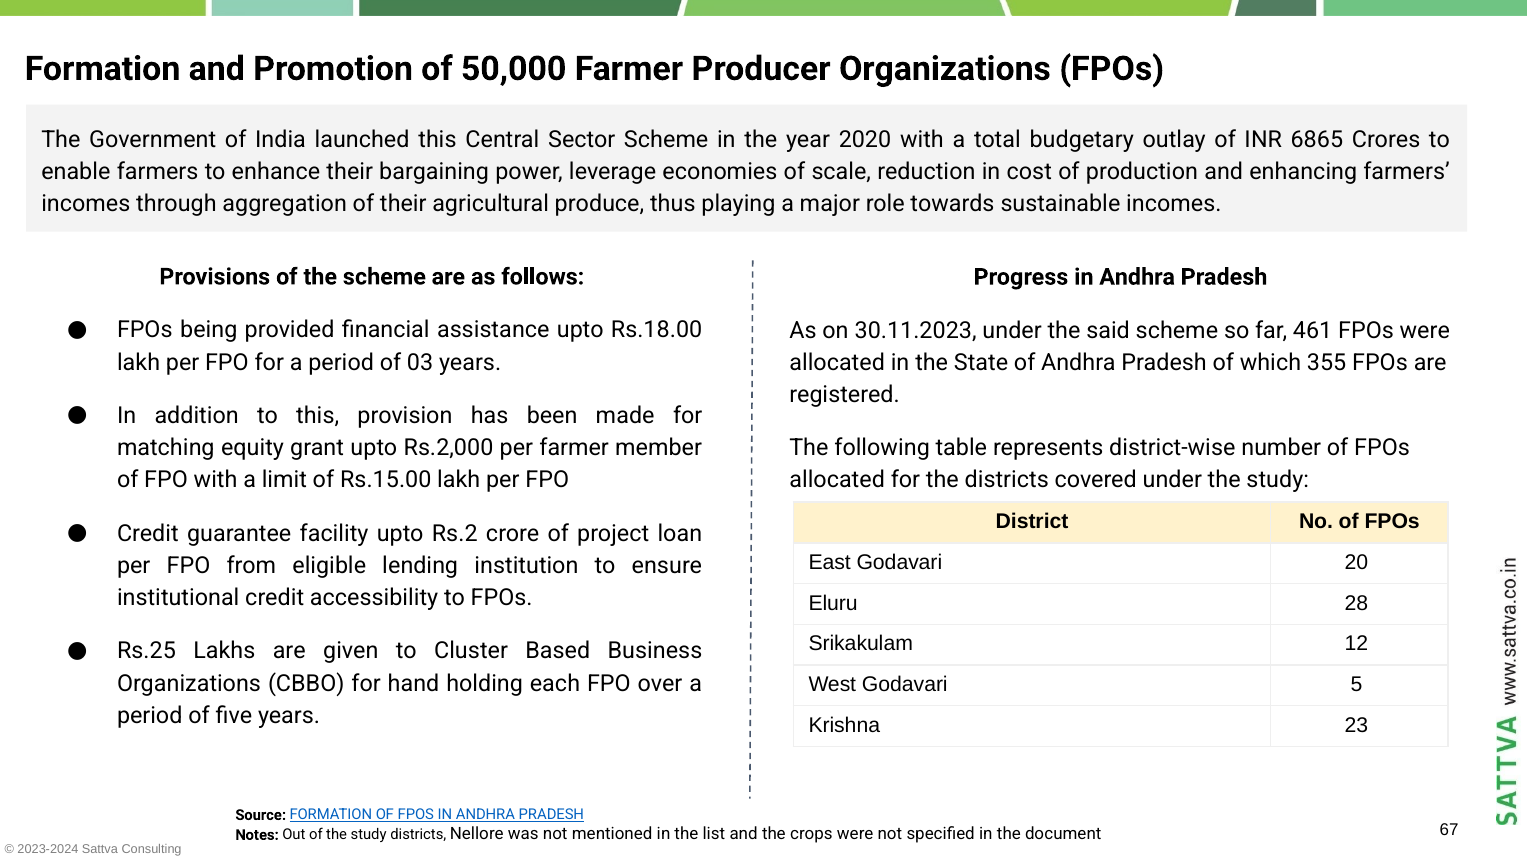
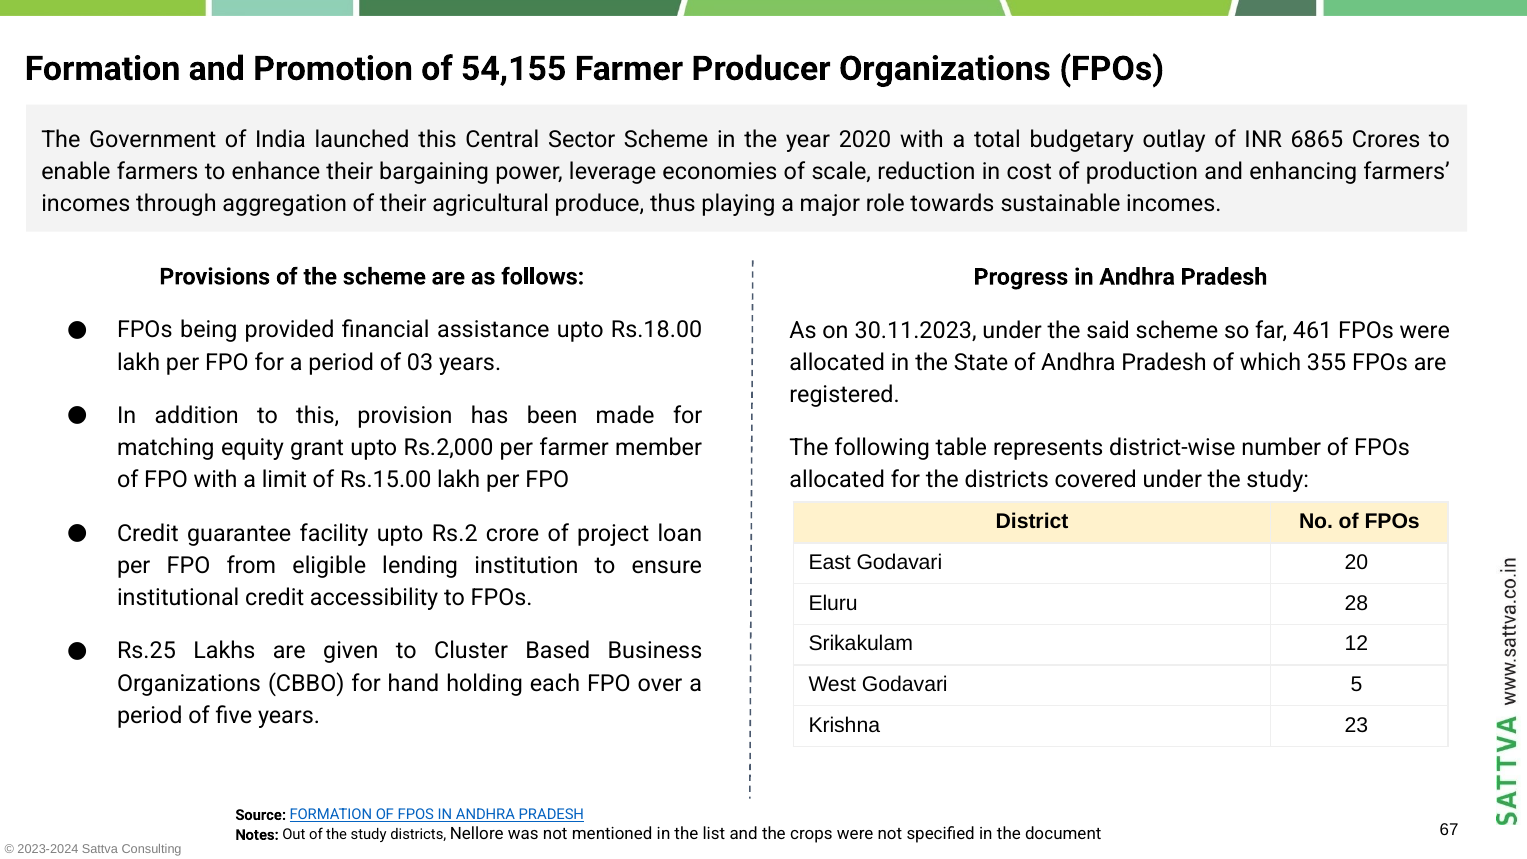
50,000: 50,000 -> 54,155 (514, 69)
